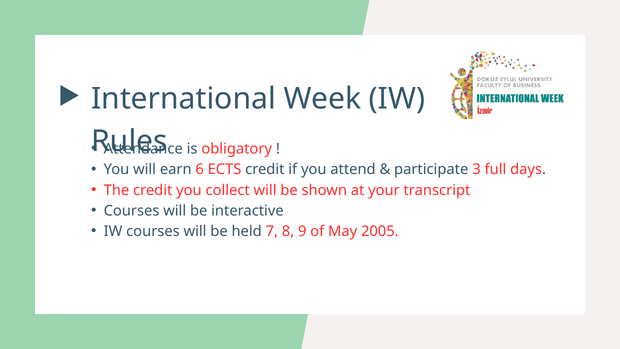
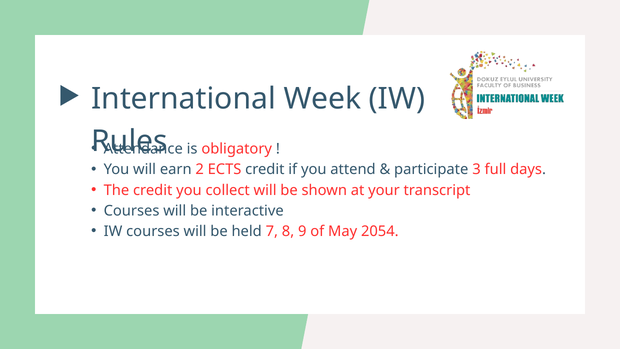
6: 6 -> 2 (200, 169)
2005: 2005 -> 2054 (380, 231)
